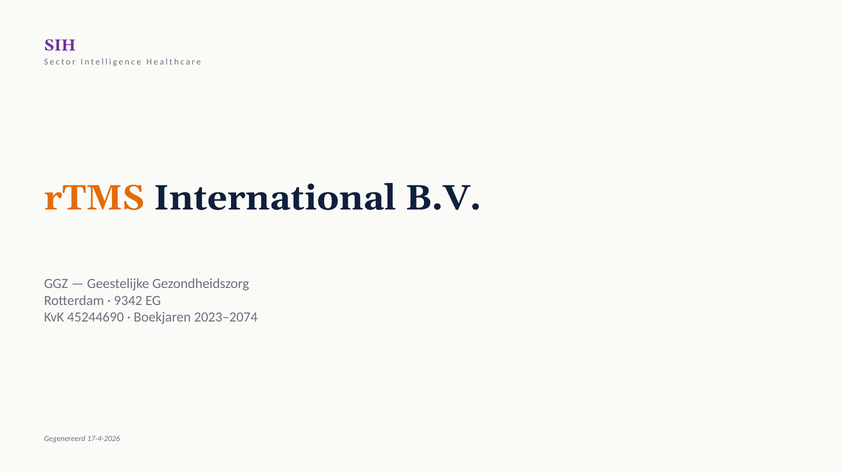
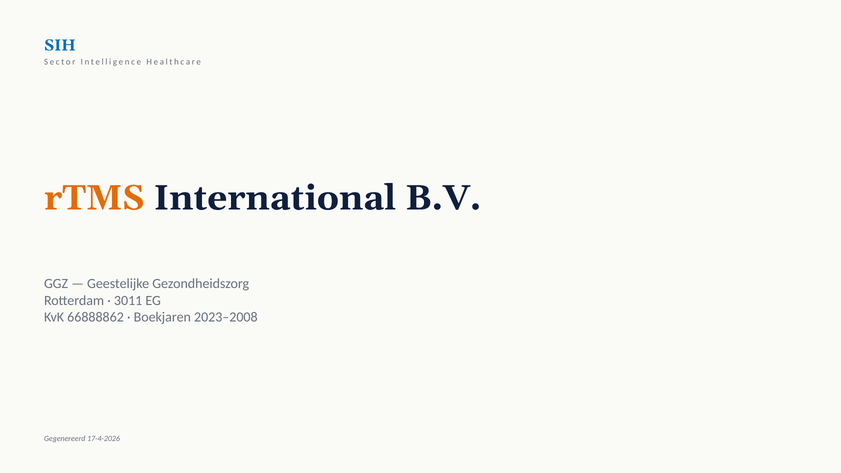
SIH colour: purple -> blue (60, 45)
9342: 9342 -> 3011 (128, 301)
45244690: 45244690 -> 66888862 (96, 317)
2023–2074: 2023–2074 -> 2023–2008 (226, 317)
